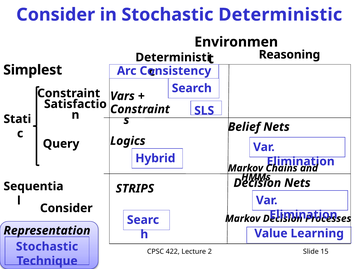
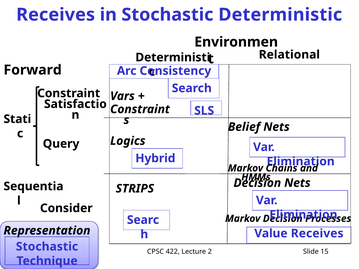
Consider: Consider -> Receives (56, 15)
Reasoning: Reasoning -> Relational (289, 55)
Simplest: Simplest -> Forward (33, 70)
Value Learning: Learning -> Receives (317, 234)
